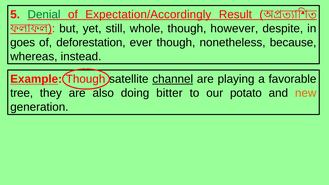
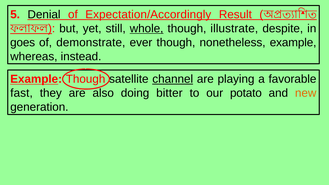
Denial colour: green -> black (44, 15)
whole underline: none -> present (147, 29)
however: however -> illustrate (234, 29)
deforestation: deforestation -> demonstrate (91, 42)
nonetheless because: because -> example (293, 42)
tree: tree -> fast (22, 93)
